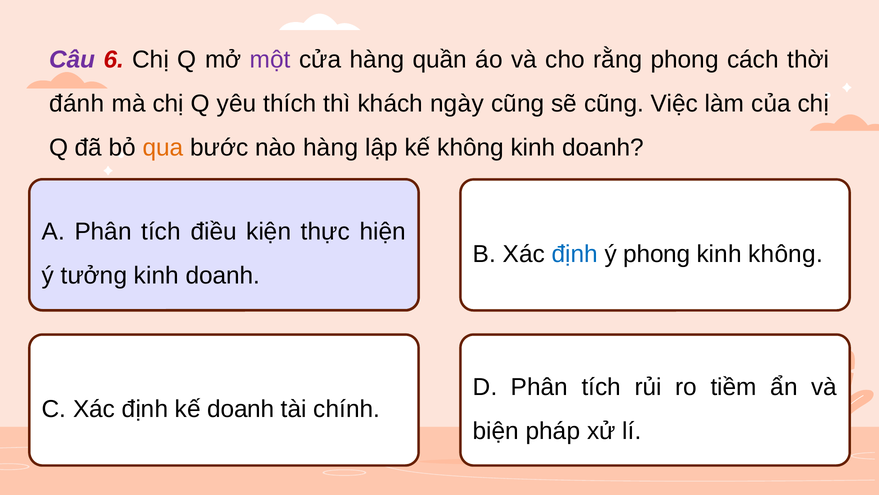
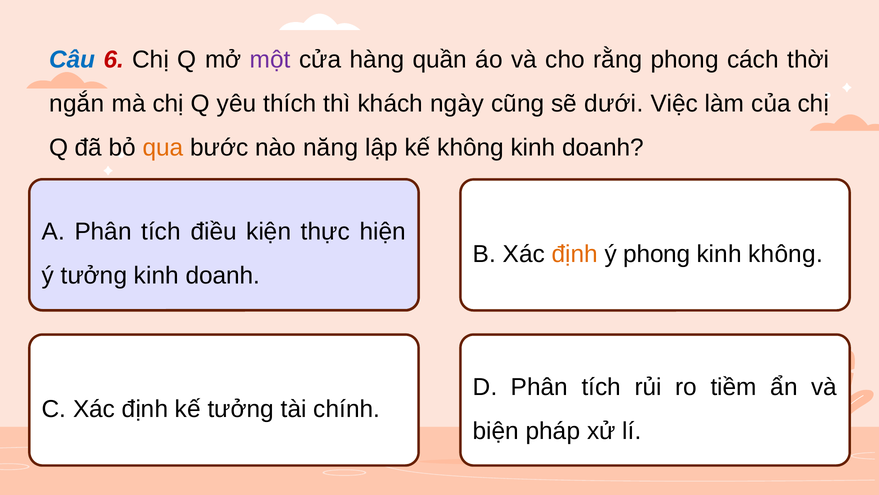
Câu colour: purple -> blue (72, 60)
đánh: đánh -> ngắn (77, 104)
sẽ cũng: cũng -> dưới (614, 104)
nào hàng: hàng -> năng (331, 148)
định colour: blue -> orange (575, 254)
kế doanh: doanh -> tưởng (241, 409)
